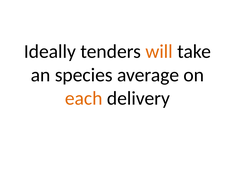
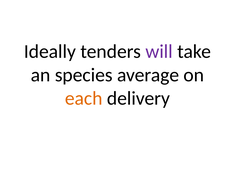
will colour: orange -> purple (159, 52)
